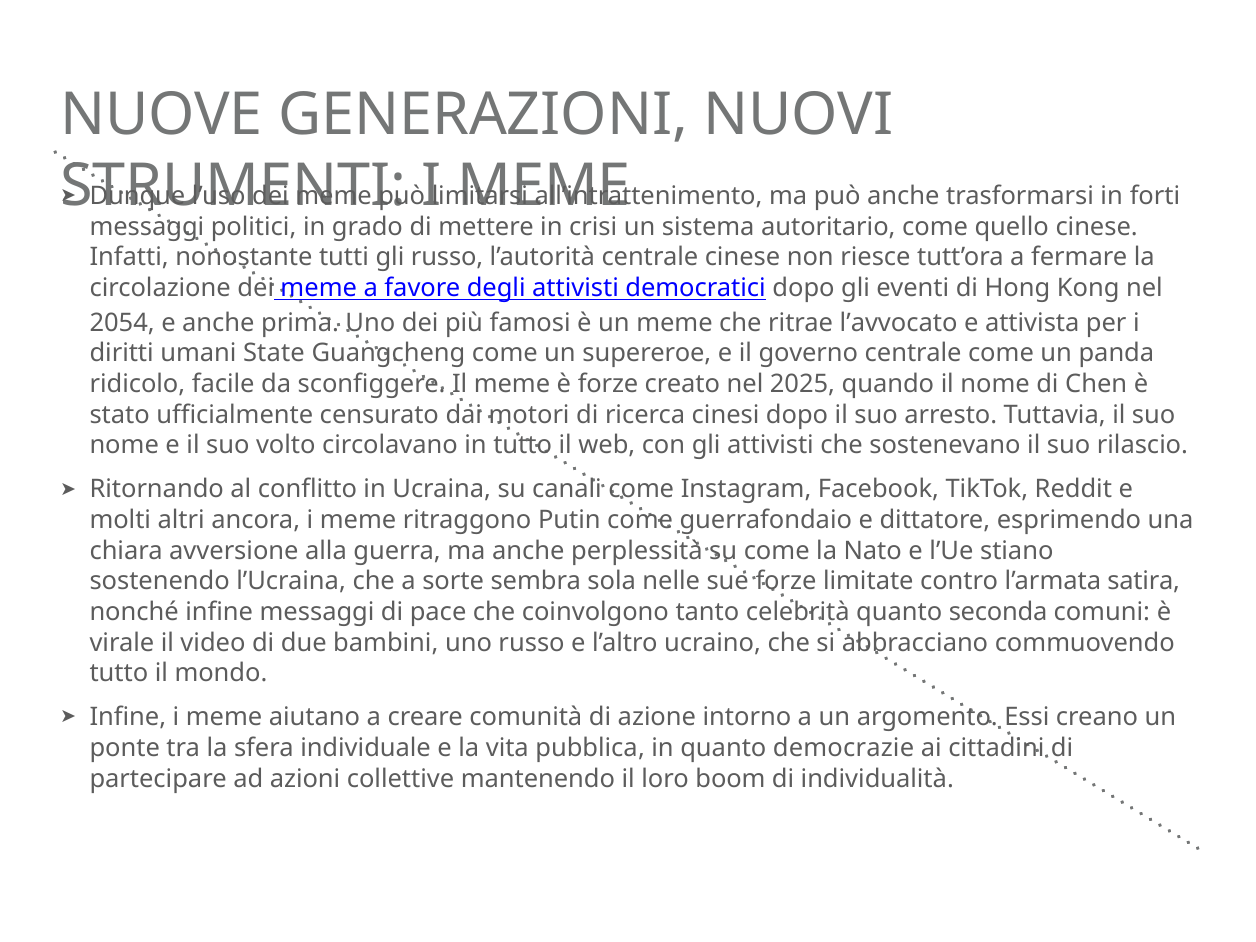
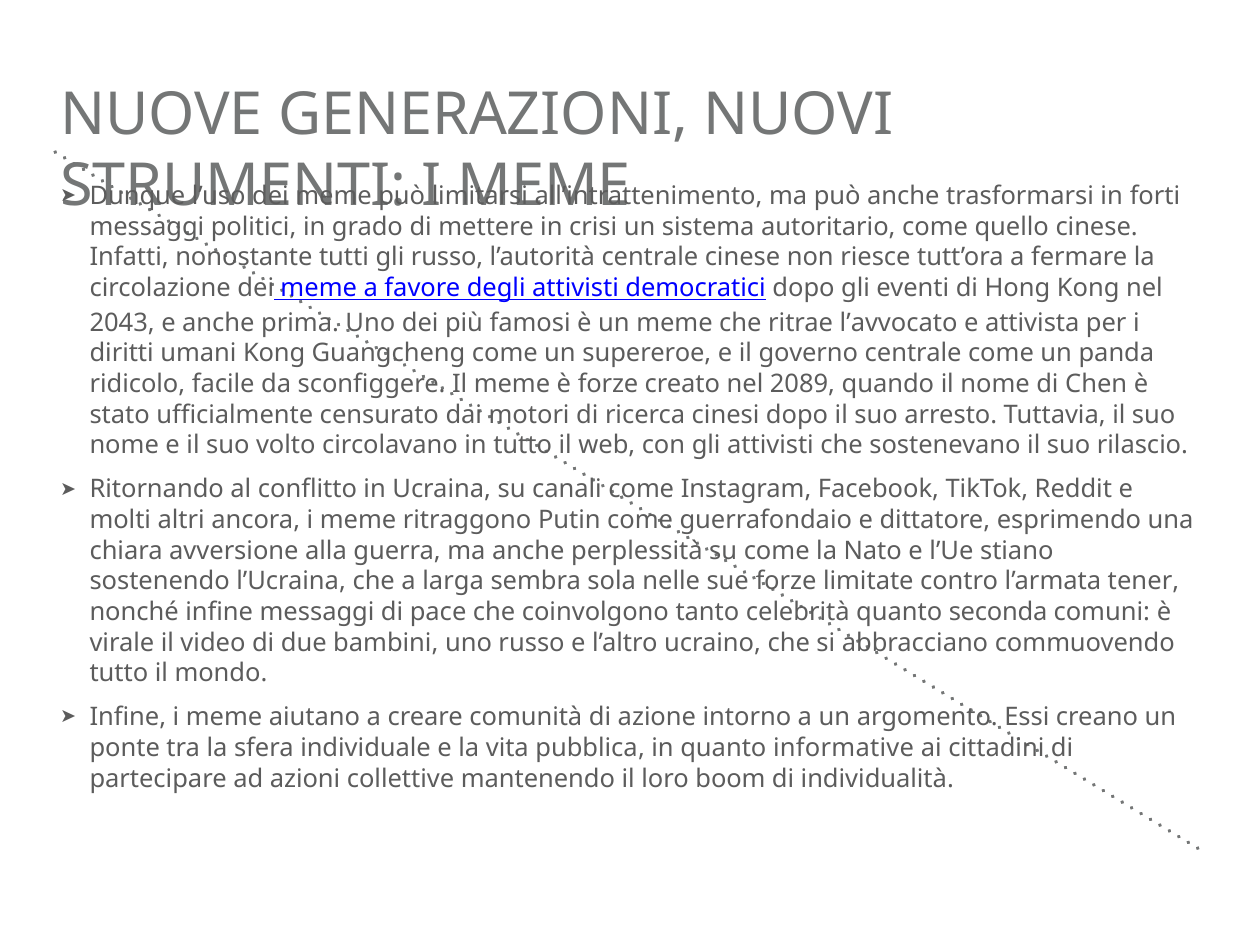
2054: 2054 -> 2043 (122, 323)
umani State: State -> Kong (274, 353)
2025: 2025 -> 2089 (802, 384)
sorte: sorte -> larga (453, 581)
satira: satira -> tener (1144, 581)
democrazie: democrazie -> informative (844, 748)
